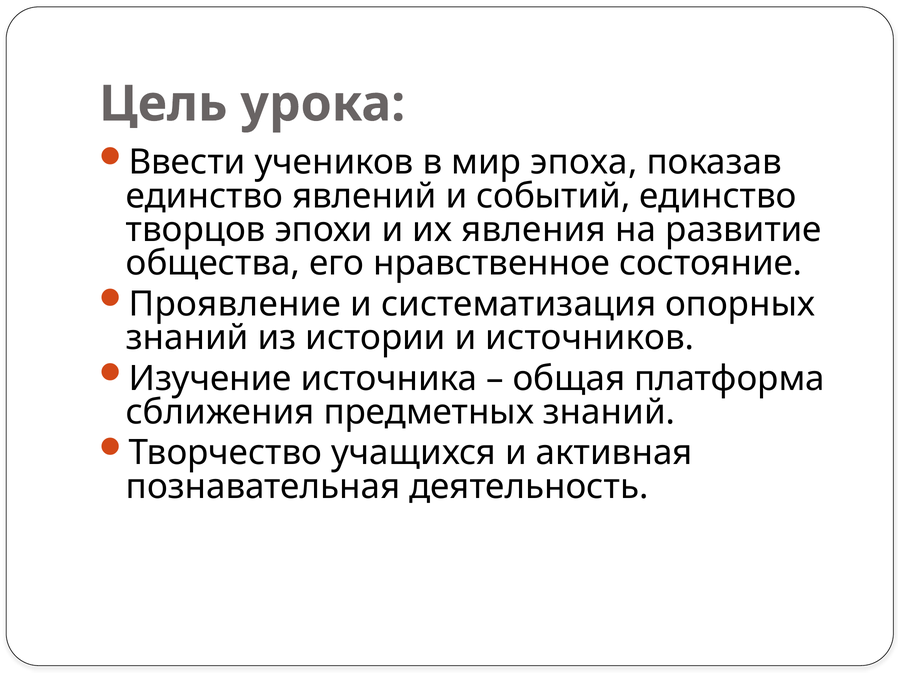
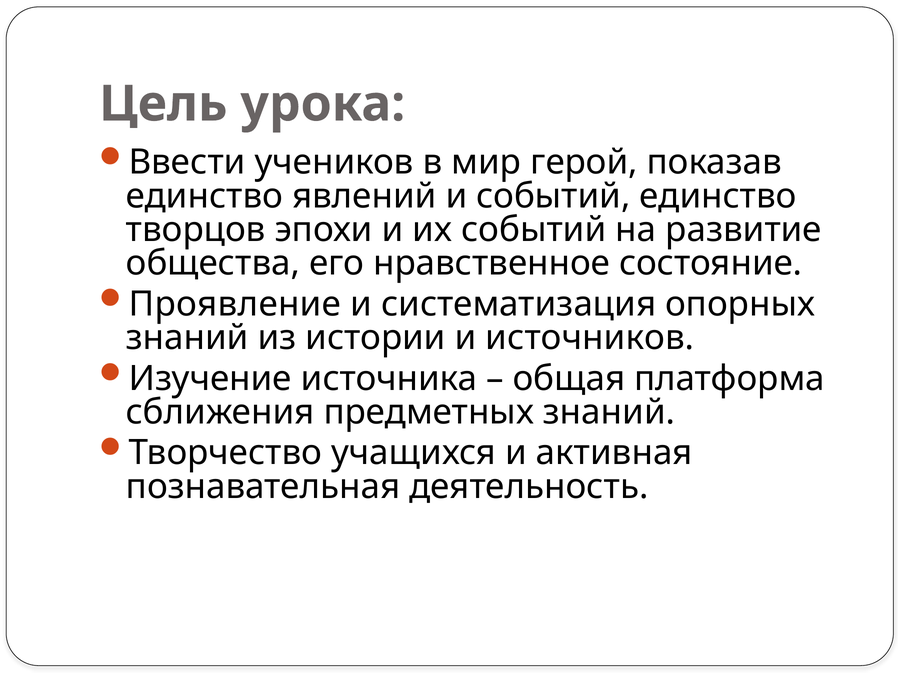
эпоха: эпоха -> герой (584, 162)
их явления: явления -> событий (534, 230)
